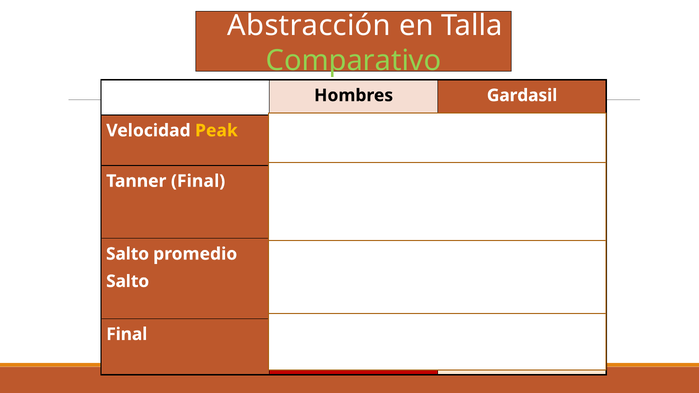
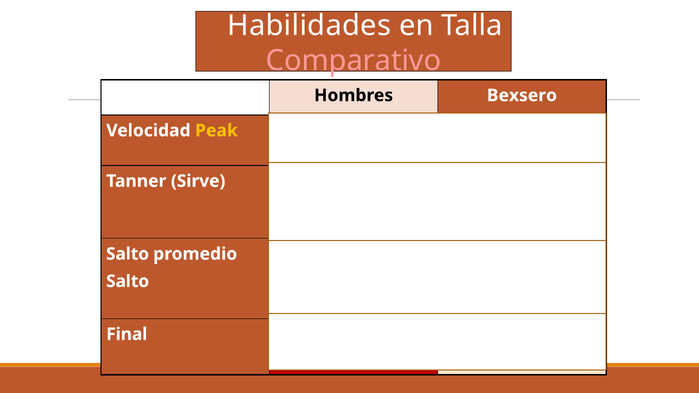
Abstracción: Abstracción -> Habilidades (309, 26)
Comparativo colour: light green -> pink (354, 61)
Gardasil: Gardasil -> Bexsero (522, 95)
Tanner Final: Final -> Sirve (198, 181)
